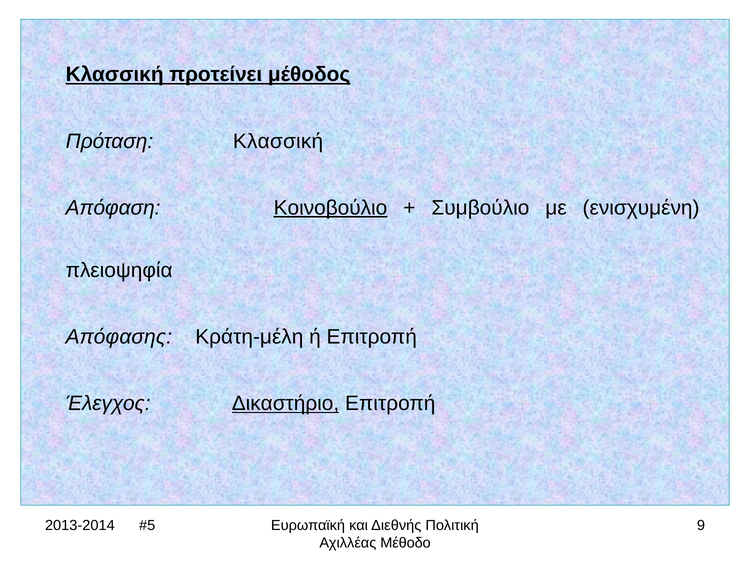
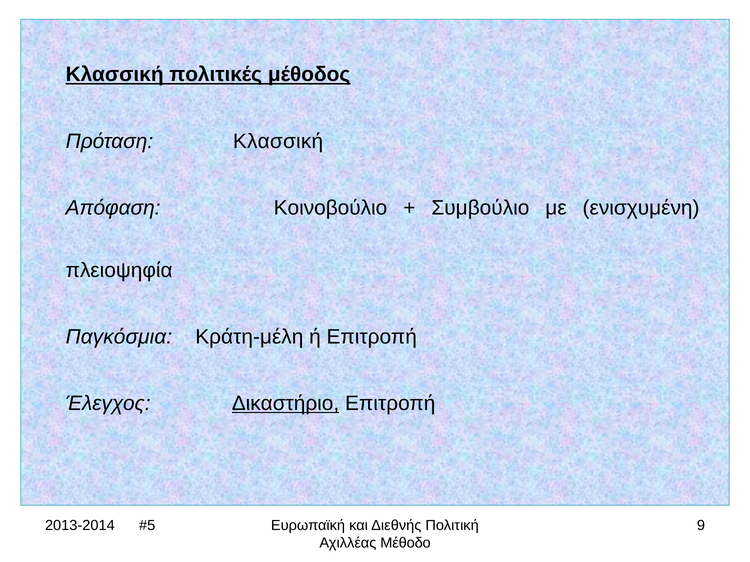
προτείνει: προτείνει -> πολιτικές (216, 75)
Κοινοβούλιο underline: present -> none (330, 208)
Απόφασης: Απόφασης -> Παγκόσμια (119, 337)
